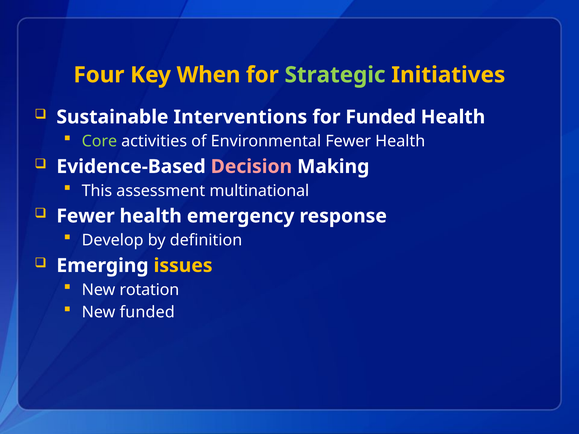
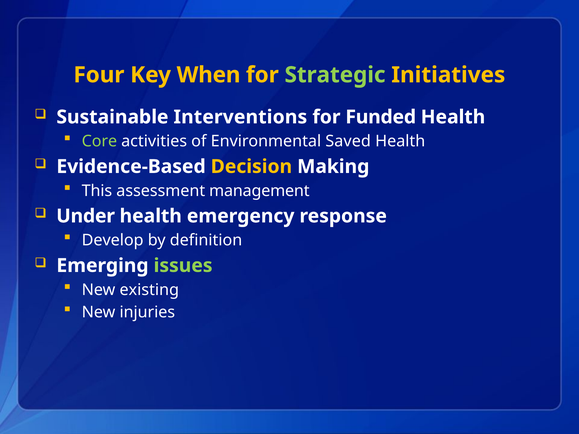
Environmental Fewer: Fewer -> Saved (348, 141)
Decision colour: pink -> yellow (251, 167)
multinational: multinational -> management (259, 191)
Fewer: Fewer -> Under (86, 216)
issues colour: yellow -> light green (183, 266)
rotation: rotation -> existing (149, 290)
New funded: funded -> injuries (147, 312)
